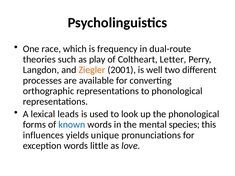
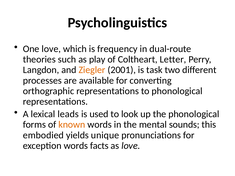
One race: race -> love (51, 49)
well: well -> task (154, 70)
known colour: blue -> orange (72, 125)
species: species -> sounds (184, 125)
influences: influences -> embodied (43, 135)
little: little -> facts (99, 146)
